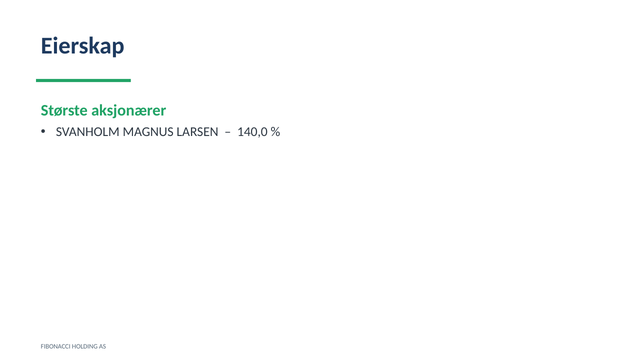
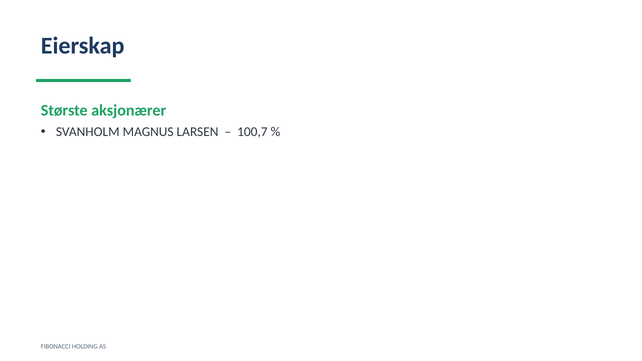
140,0: 140,0 -> 100,7 (252, 132)
